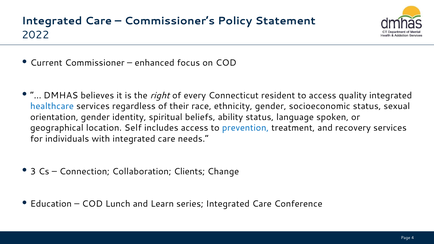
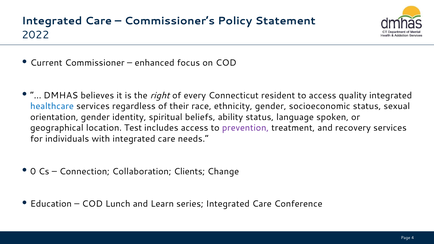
Self: Self -> Test (133, 128)
prevention colour: blue -> purple (245, 128)
3: 3 -> 0 (33, 171)
